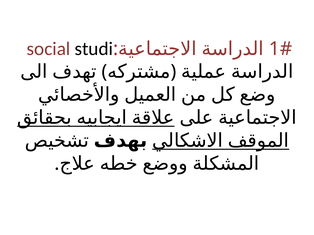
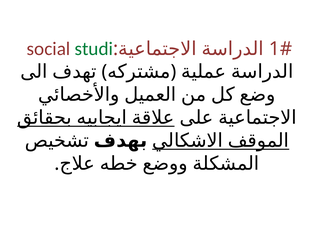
studi colour: black -> green (94, 49)
